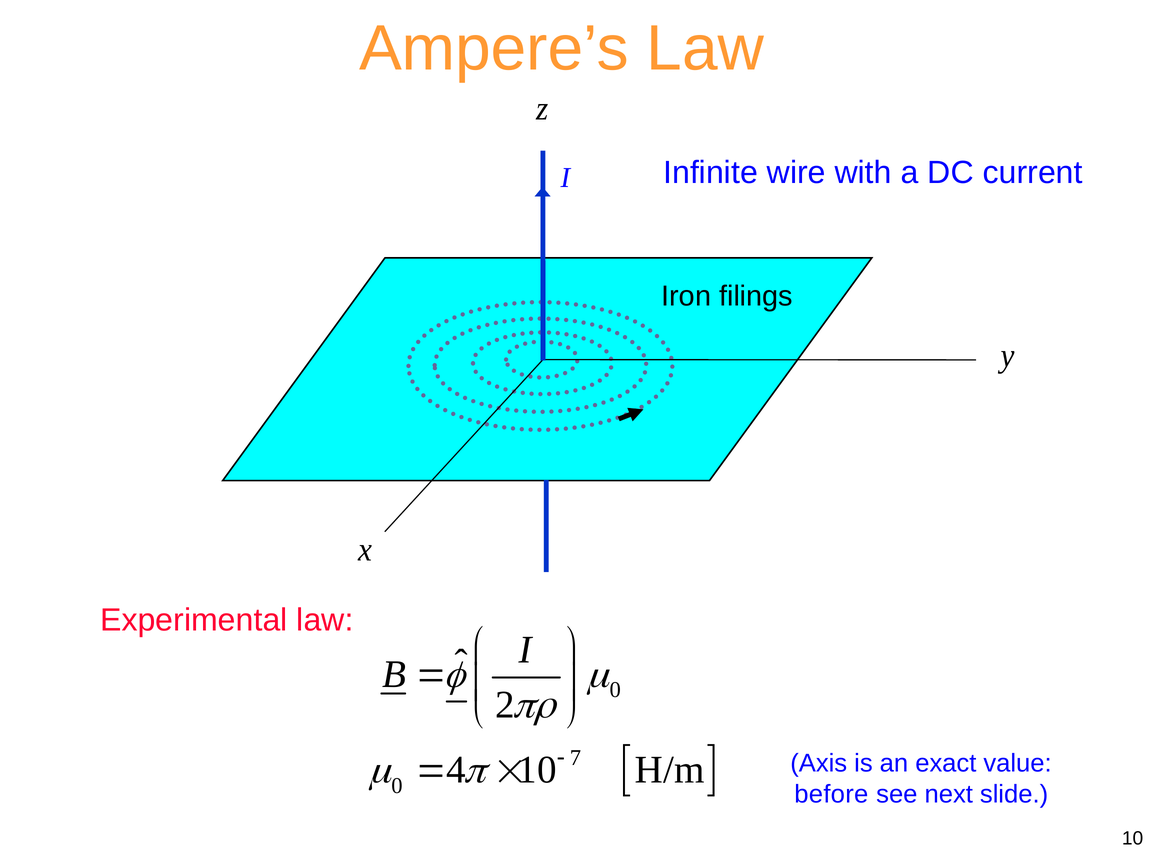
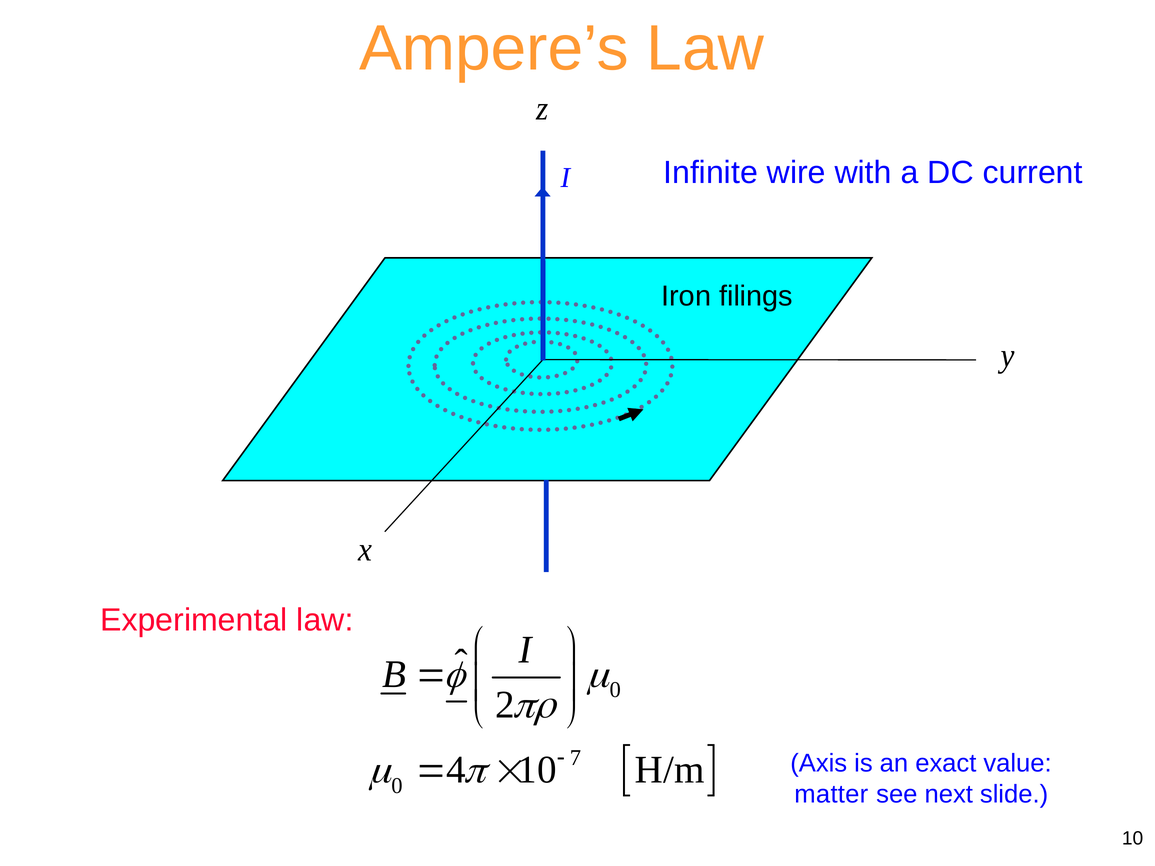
before: before -> matter (831, 795)
